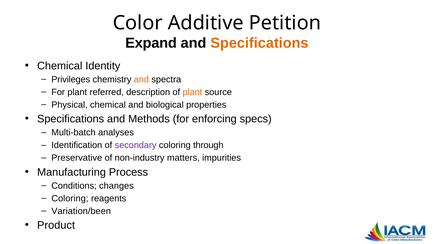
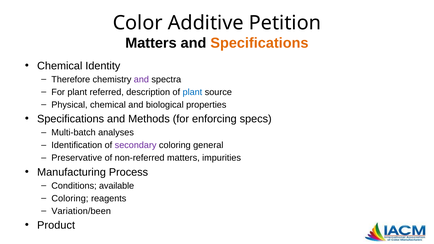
Expand: Expand -> Matters (151, 43)
Privileges: Privileges -> Therefore (71, 79)
and colour: orange -> purple (141, 79)
plant colour: orange -> blue (192, 92)
through: through -> general (208, 145)
non-industry: non-industry -> non-referred (140, 158)
changes: changes -> available (117, 186)
